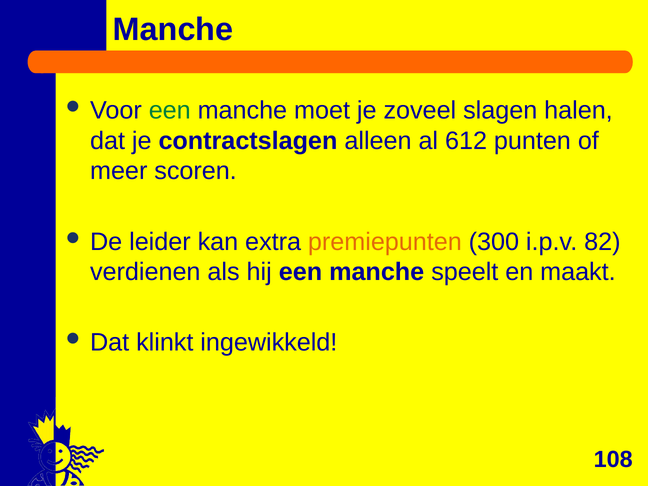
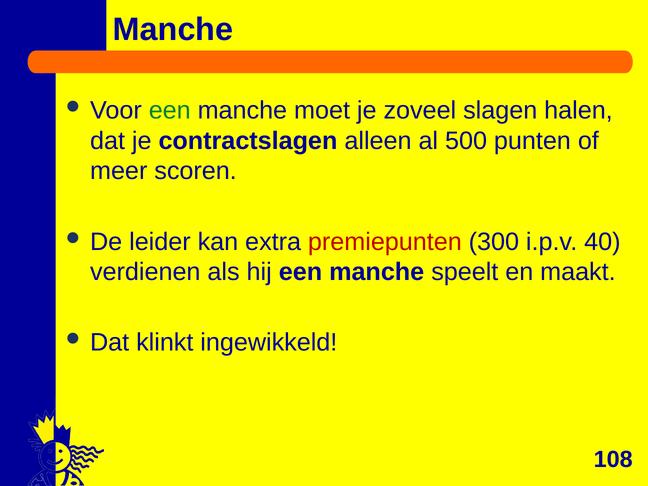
612: 612 -> 500 (466, 141)
premiepunten colour: orange -> red (385, 242)
82: 82 -> 40 (602, 242)
